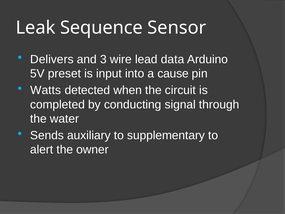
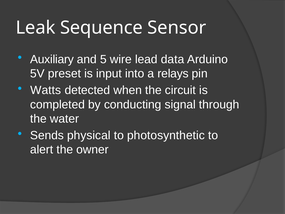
Delivers: Delivers -> Auxiliary (52, 59)
3: 3 -> 5 (103, 59)
cause: cause -> relays (173, 73)
auxiliary: auxiliary -> physical (89, 135)
supplementary: supplementary -> photosynthetic (166, 135)
